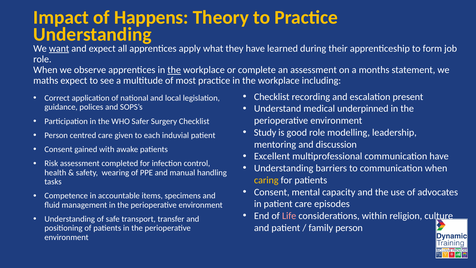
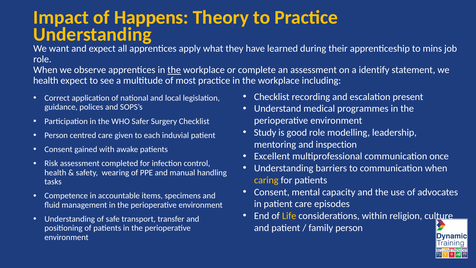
want underline: present -> none (59, 48)
form: form -> mins (432, 48)
months: months -> identify (374, 70)
maths: maths -> health (46, 81)
underpinned: underpinned -> programmes (363, 109)
discussion: discussion -> inspection (336, 144)
communication have: have -> once (439, 156)
Life colour: pink -> yellow (289, 216)
